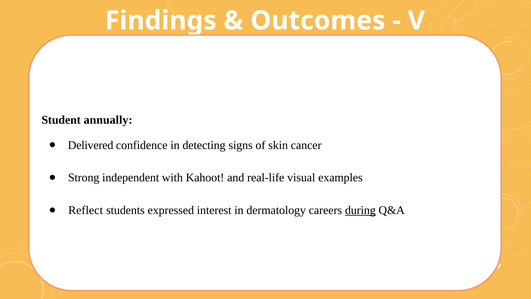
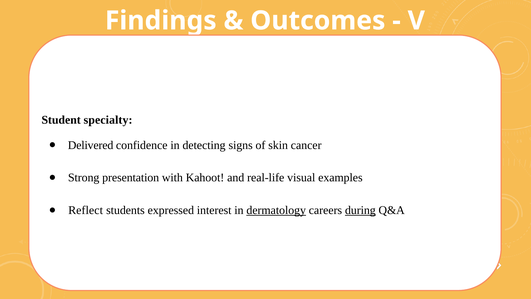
annually: annually -> specialty (108, 120)
independent: independent -> presentation (131, 178)
dermatology underline: none -> present (276, 210)
